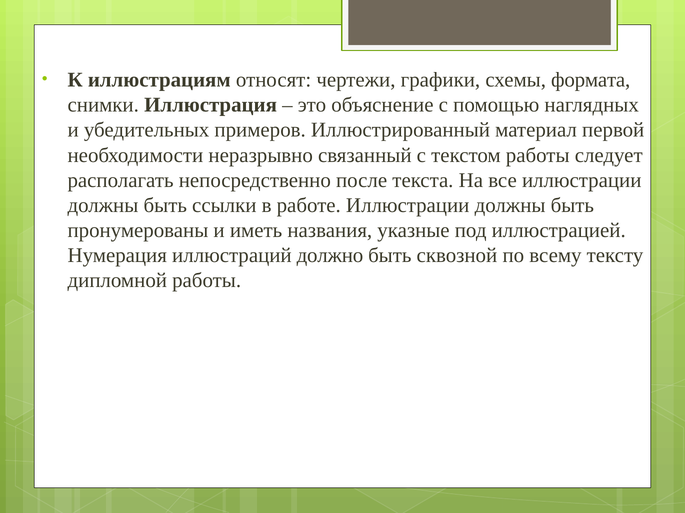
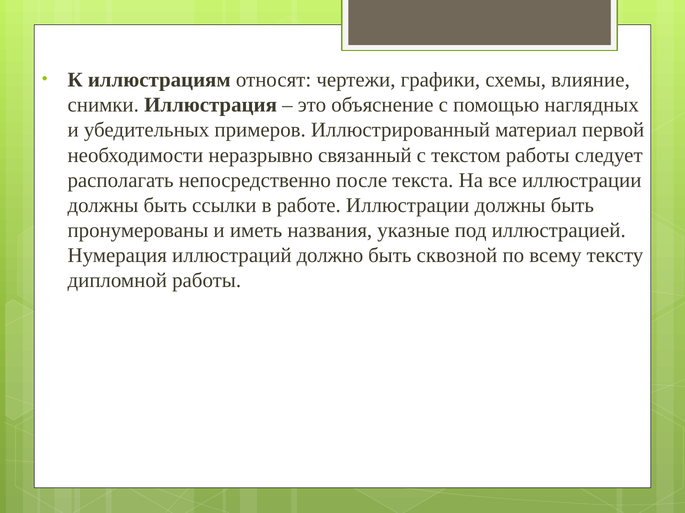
формата: формата -> влияние (591, 80)
